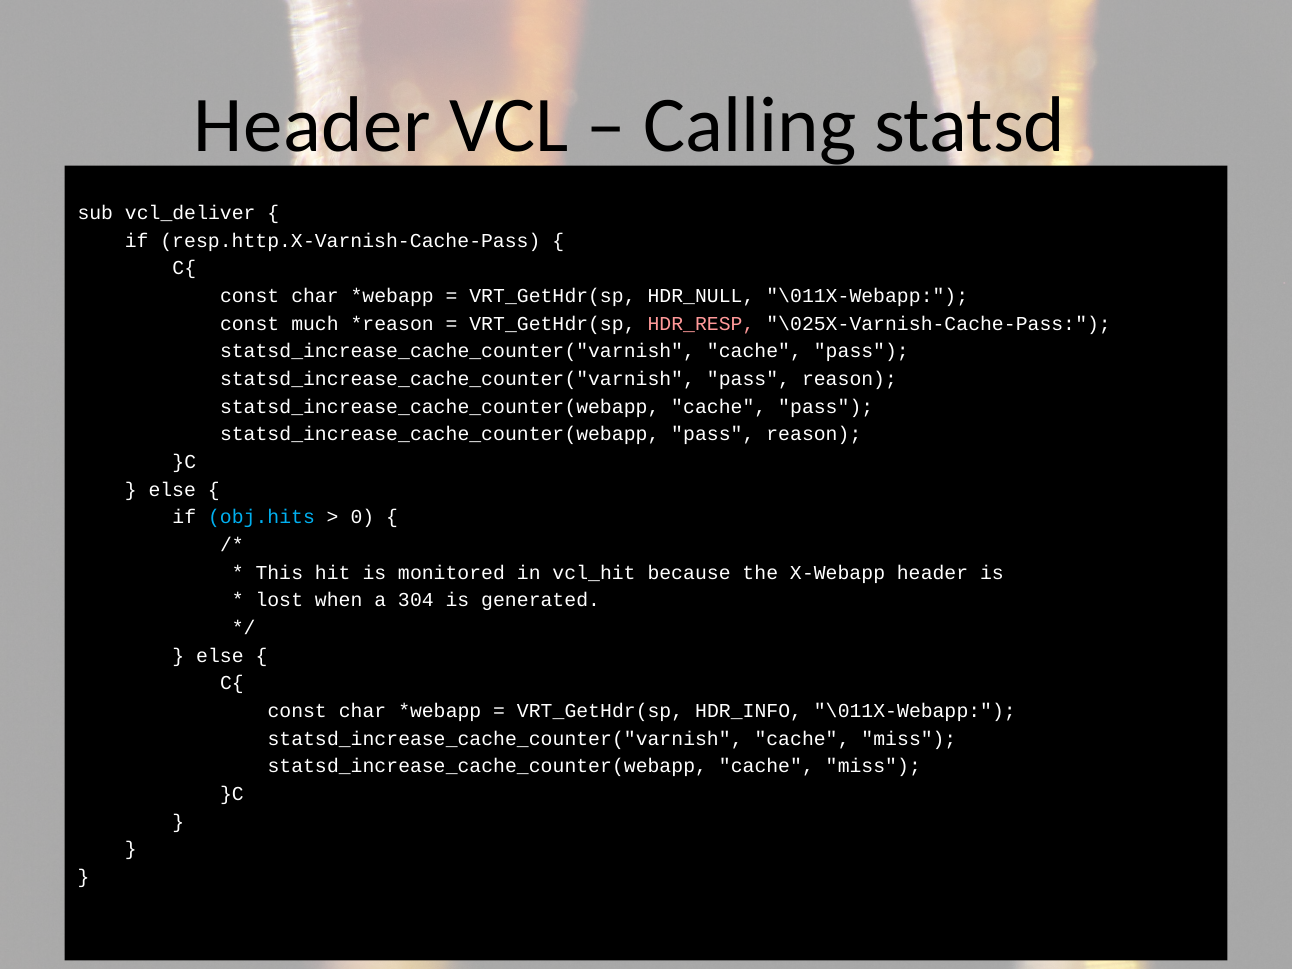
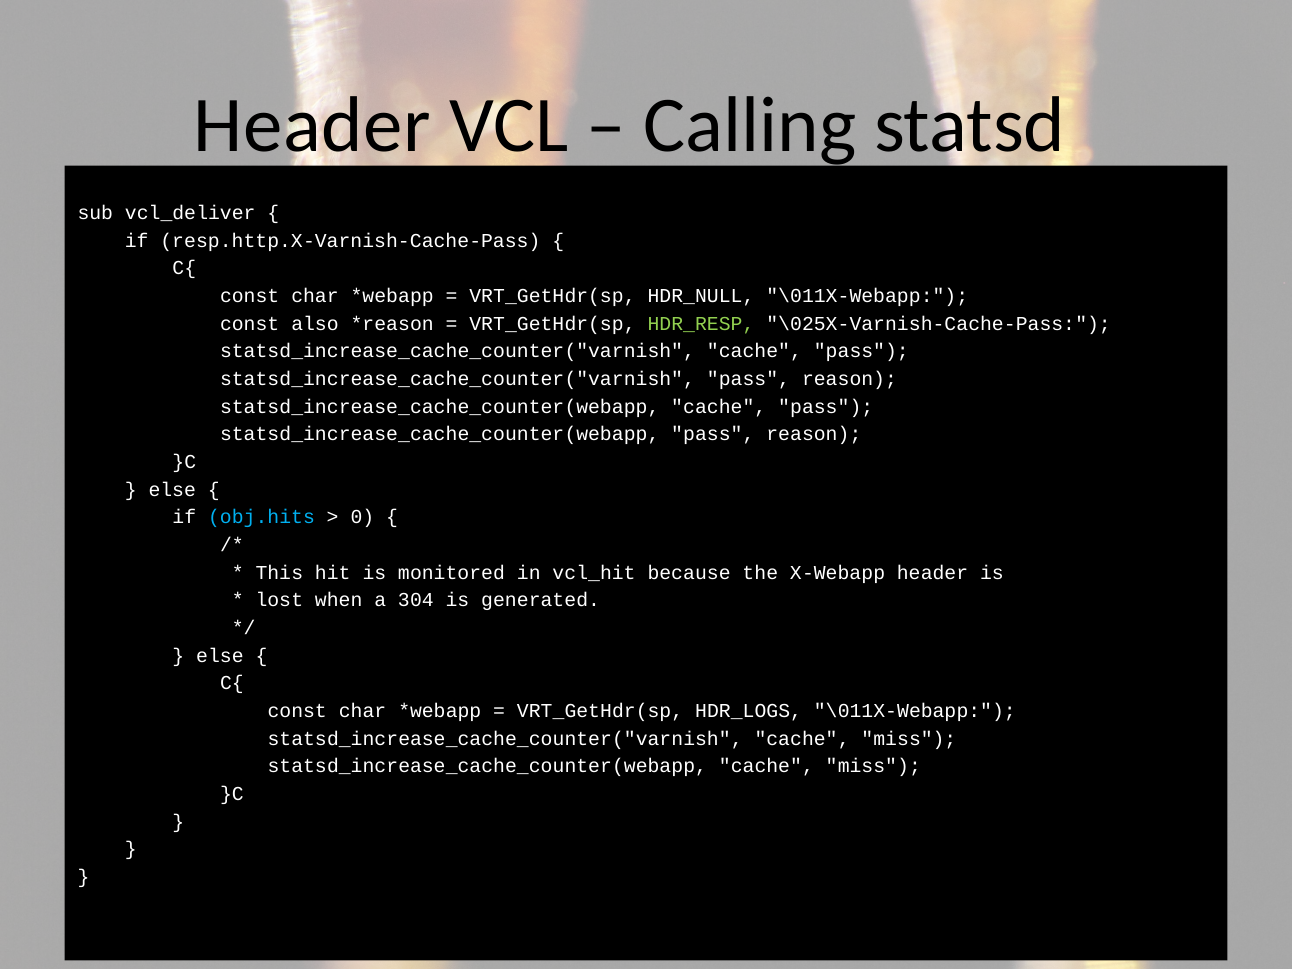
much: much -> also (315, 324)
HDR_RESP colour: pink -> light green (701, 324)
HDR_INFO: HDR_INFO -> HDR_LOGS (749, 711)
